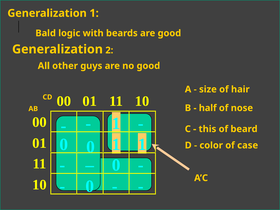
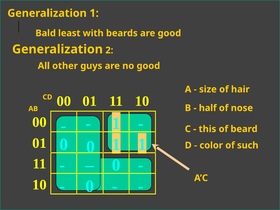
logic: logic -> least (69, 33)
case: case -> such (248, 145)
